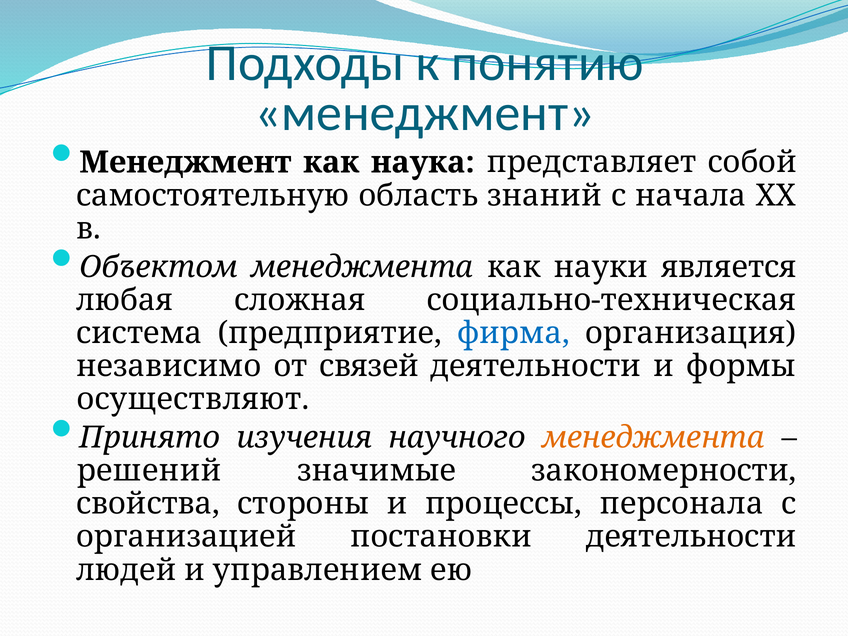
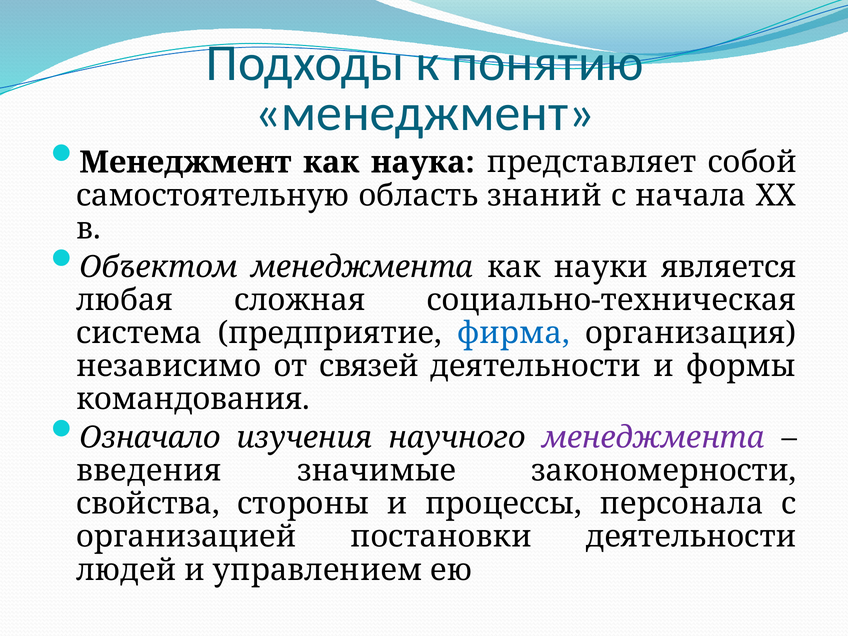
осуществляют: осуществляют -> командования (193, 399)
Принято: Принято -> Означало (150, 438)
менеджмента colour: orange -> purple (653, 438)
решений: решений -> введения (149, 471)
